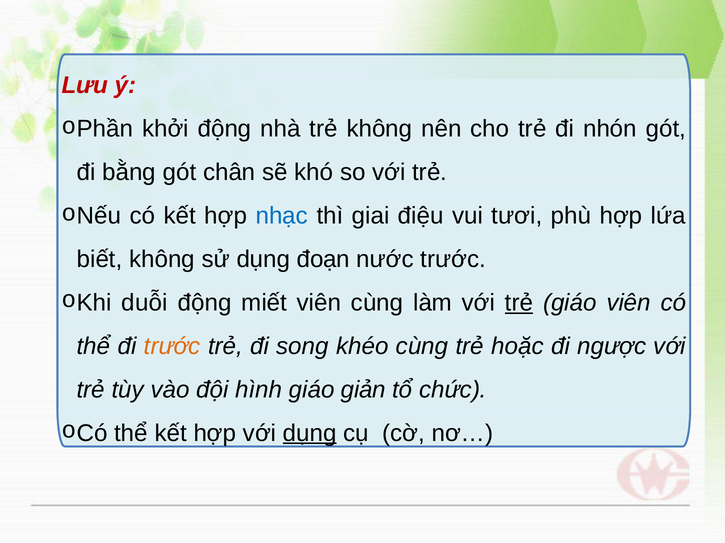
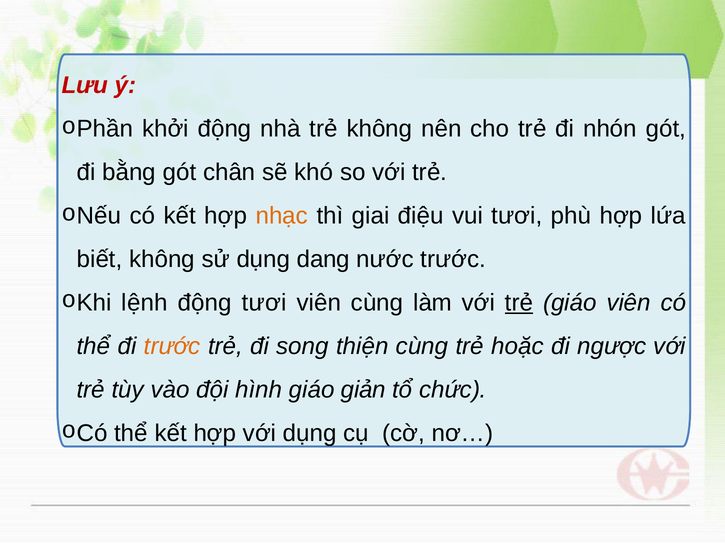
nhạc colour: blue -> orange (282, 216)
đoạn: đoạn -> dang (323, 260)
duỗi: duỗi -> lệnh (145, 303)
động miết: miết -> tươi (264, 303)
khéo: khéo -> thiện (362, 347)
dụng underline: present -> none (310, 434)
